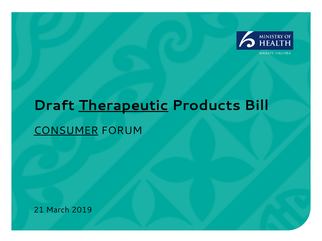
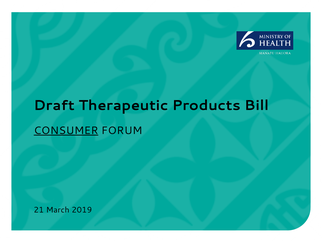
Therapeutic underline: present -> none (123, 106)
